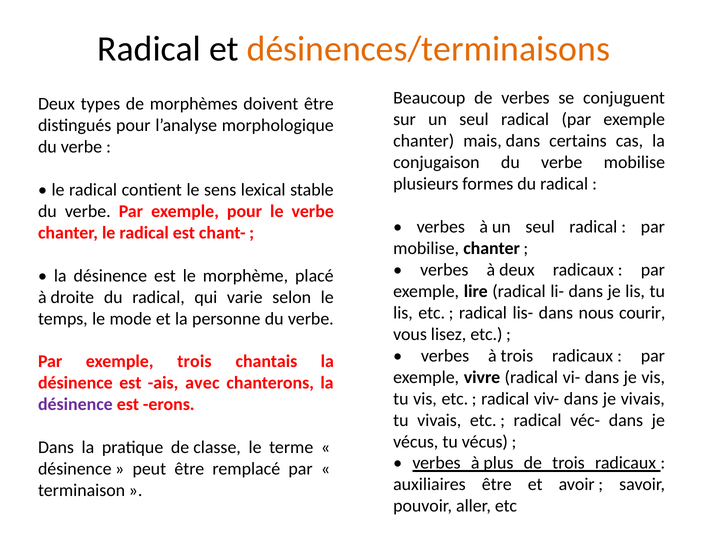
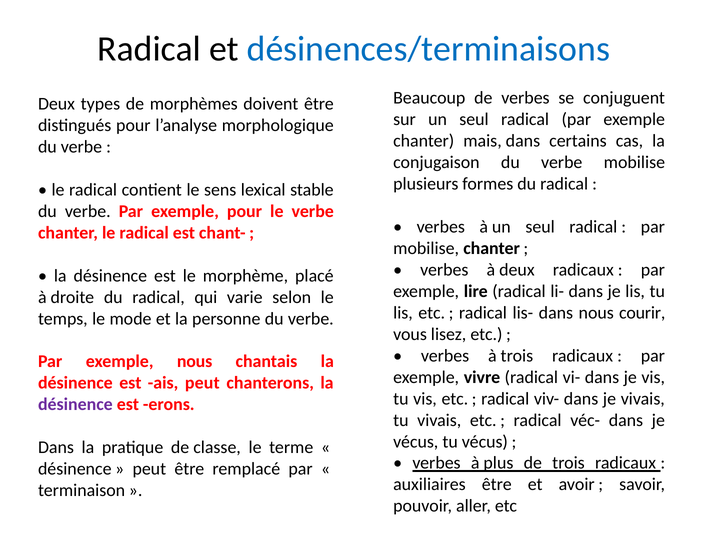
désinences/terminaisons colour: orange -> blue (428, 49)
exemple trois: trois -> nous (195, 362)
ais avec: avec -> peut (202, 383)
